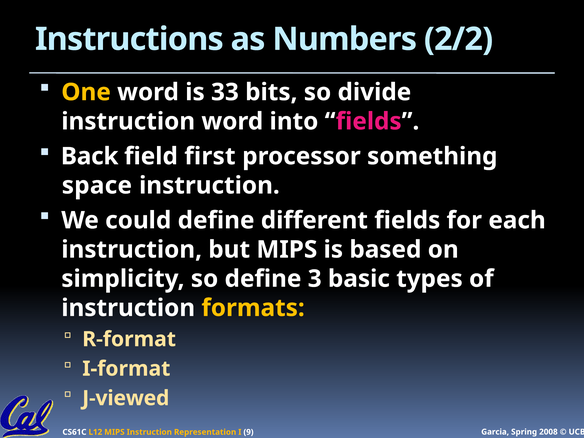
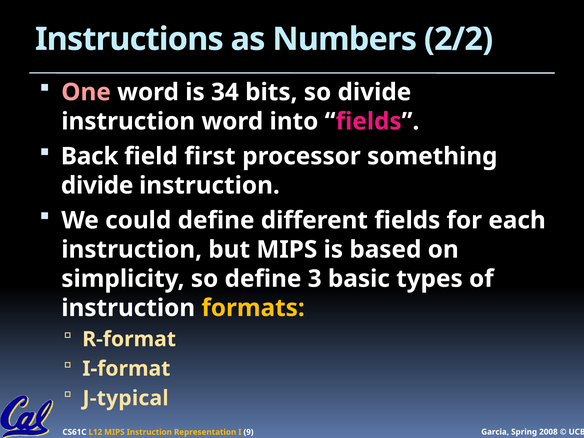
One colour: yellow -> pink (86, 92)
33: 33 -> 34 (225, 92)
space: space -> divide (97, 185)
J-viewed: J-viewed -> J-typical (126, 398)
